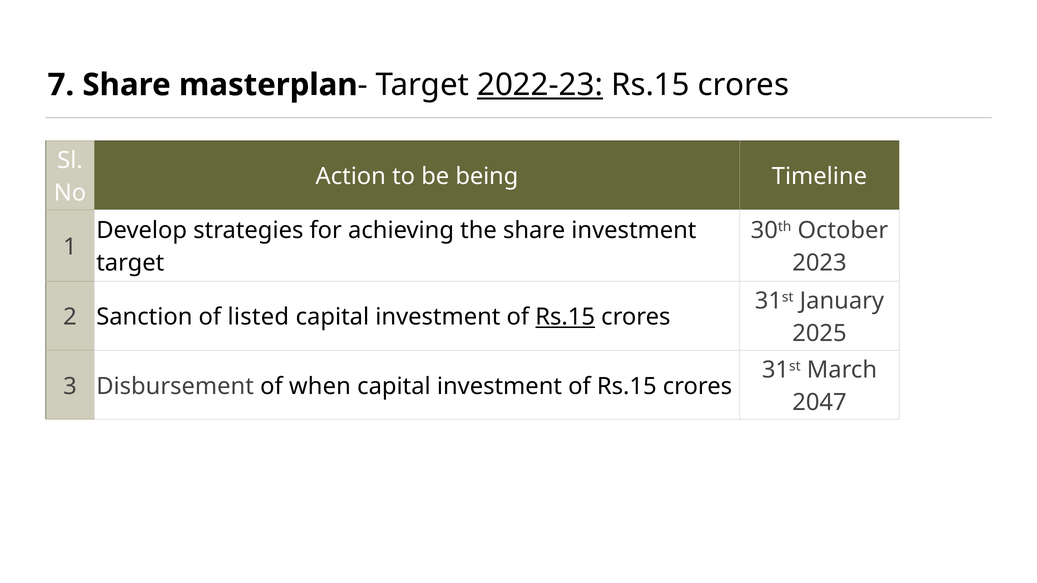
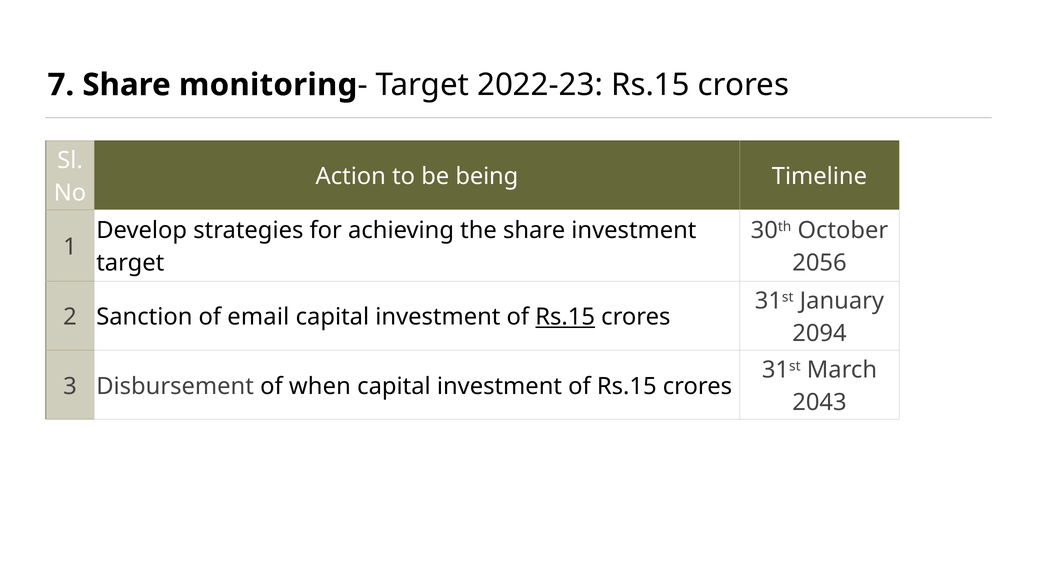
masterplan: masterplan -> monitoring (268, 85)
2022-23 underline: present -> none (540, 85)
2023: 2023 -> 2056 (819, 263)
listed: listed -> email (258, 317)
2025: 2025 -> 2094 (819, 333)
2047: 2047 -> 2043 (819, 403)
